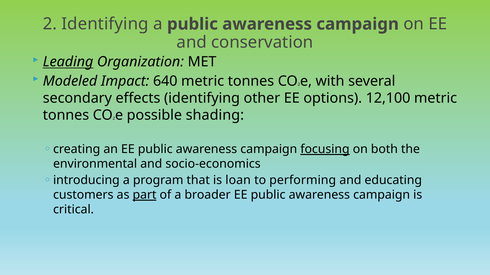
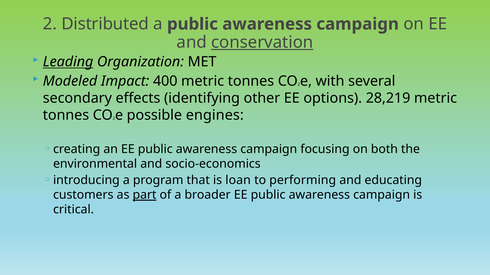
2 Identifying: Identifying -> Distributed (105, 24)
conservation underline: none -> present (262, 42)
640: 640 -> 400 (165, 81)
12,100: 12,100 -> 28,219 (388, 98)
shading: shading -> engines (215, 115)
focusing underline: present -> none (325, 150)
